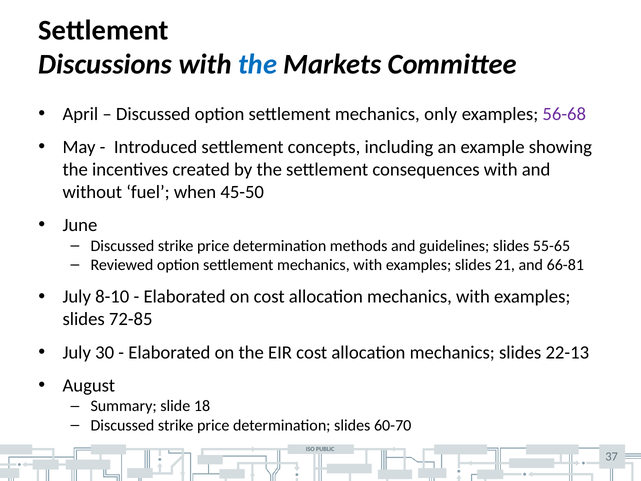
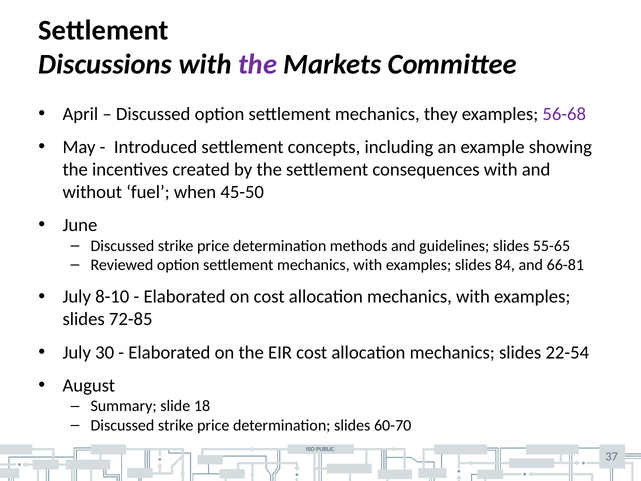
the colour: blue -> purple (258, 64)
only: only -> they (441, 114)
21: 21 -> 84 (505, 265)
22-13: 22-13 -> 22-54 (567, 352)
